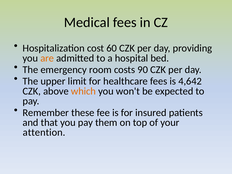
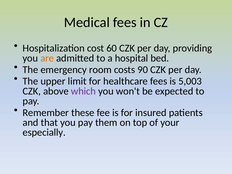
4,642: 4,642 -> 5,003 (190, 81)
which colour: orange -> purple (83, 91)
attention: attention -> especially (44, 132)
